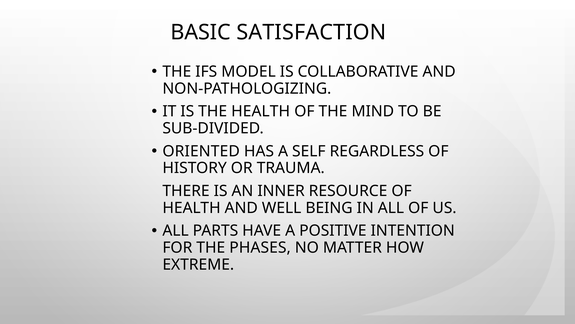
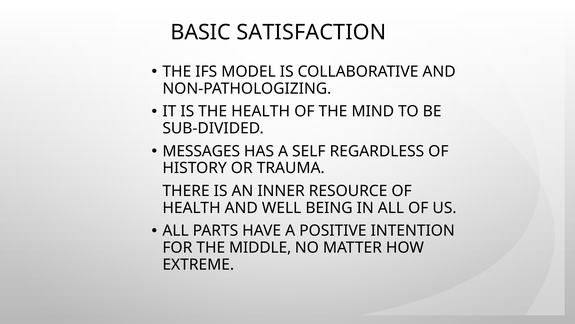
ORIENTED: ORIENTED -> MESSAGES (201, 151)
PHASES: PHASES -> MIDDLE (260, 247)
